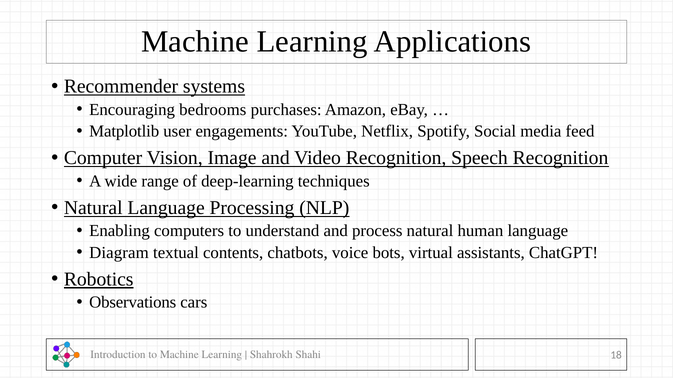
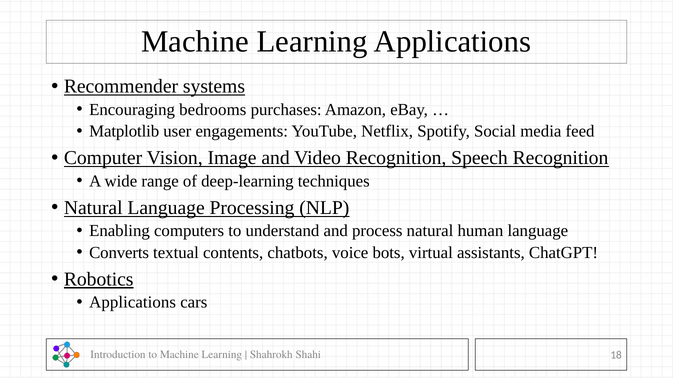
Diagram: Diagram -> Converts (119, 253)
Observations: Observations -> Applications (133, 303)
